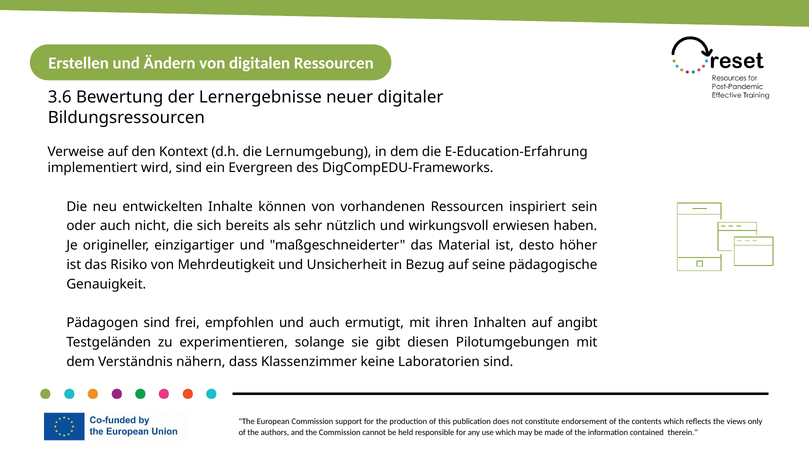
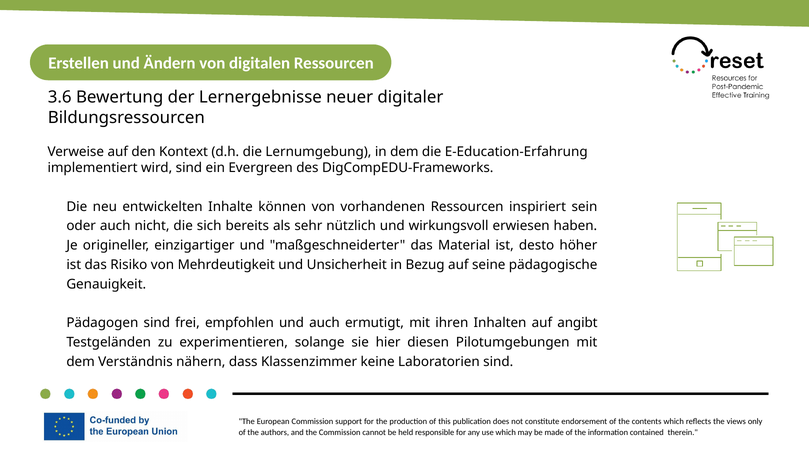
gibt: gibt -> hier (388, 342)
